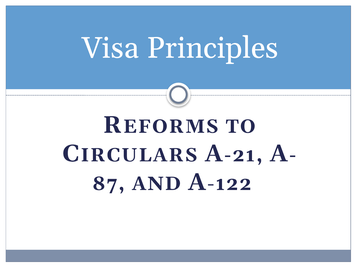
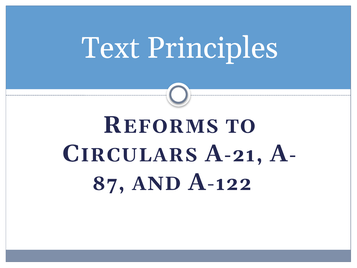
Visa: Visa -> Text (110, 48)
